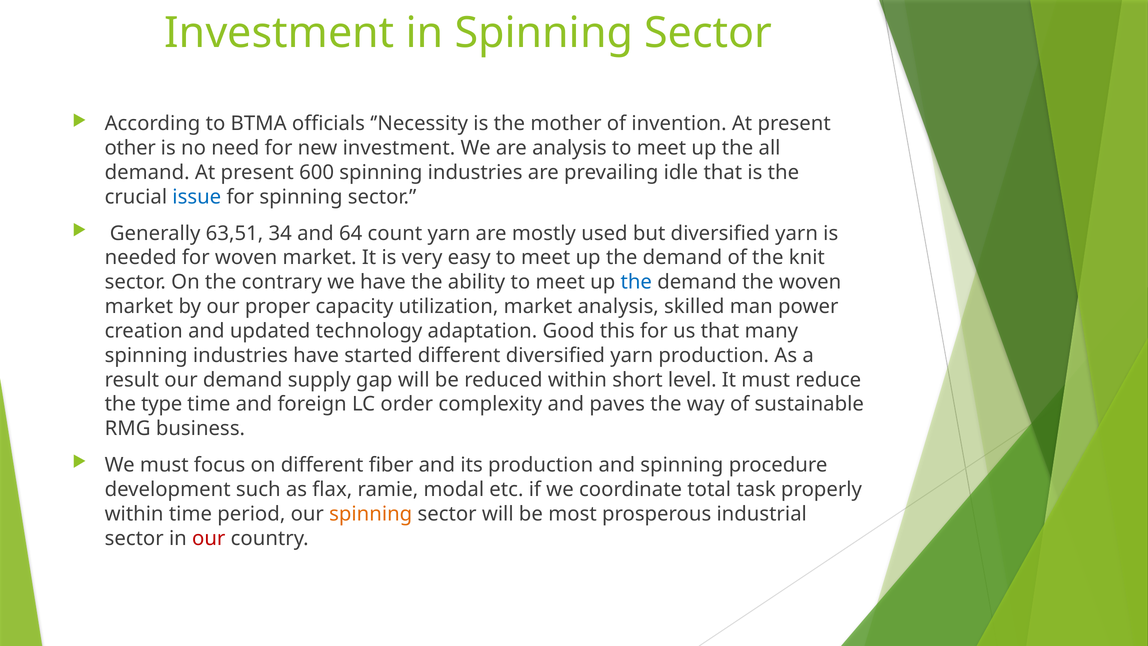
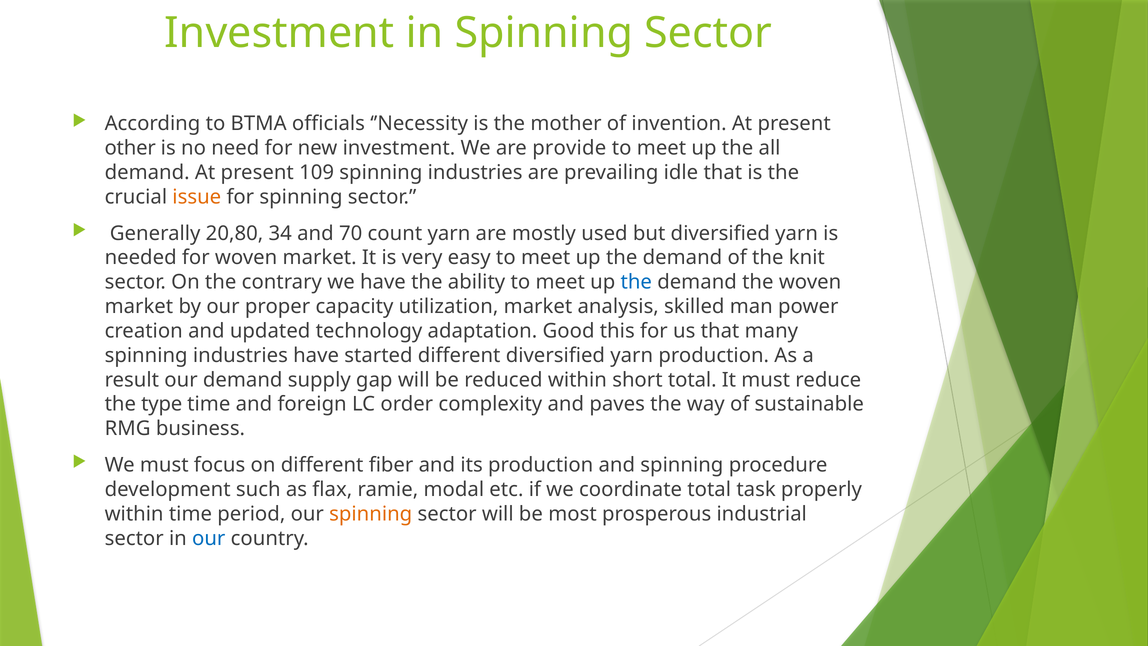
are analysis: analysis -> provide (569, 148)
600: 600 -> 109 (317, 172)
issue colour: blue -> orange (197, 197)
63,51: 63,51 -> 20,80 (235, 233)
64: 64 -> 70 (351, 233)
short level: level -> total (692, 380)
our colour: red -> blue (209, 538)
